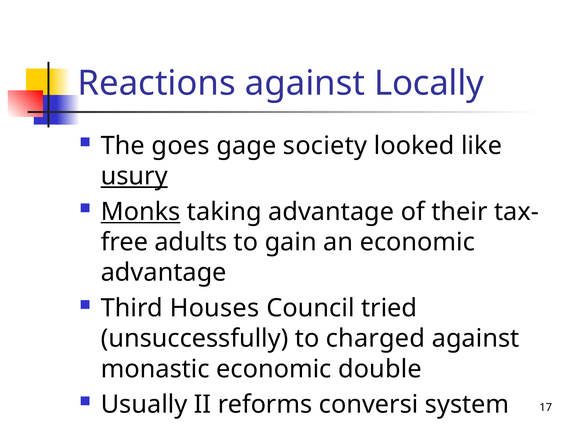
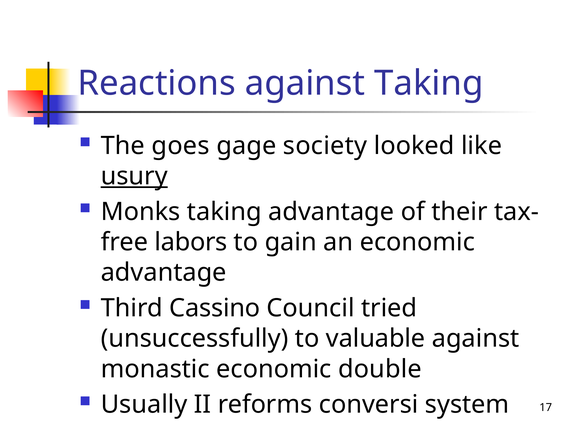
against Locally: Locally -> Taking (429, 83)
Monks underline: present -> none (141, 211)
adults: adults -> labors (191, 242)
Houses: Houses -> Cassino (215, 308)
charged: charged -> valuable (376, 338)
